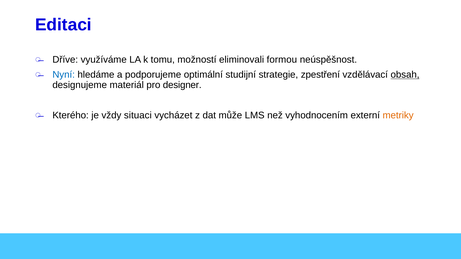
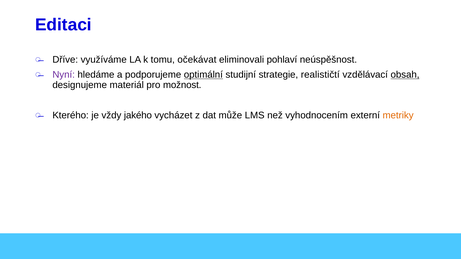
možností: možností -> očekávat (197, 60)
formou: formou -> pohlaví (282, 60)
Nyní colour: blue -> purple (64, 75)
optimální underline: none -> present (203, 75)
zpestření: zpestření -> realističtí (320, 75)
designer: designer -> možnost (182, 85)
situaci: situaci -> jakého (138, 116)
